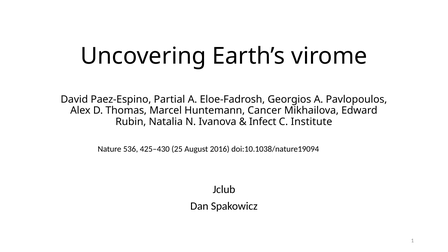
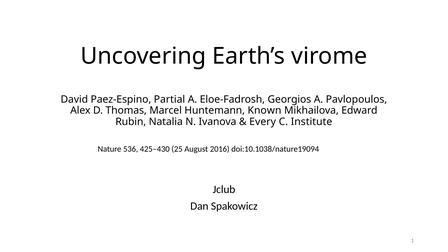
Cancer: Cancer -> Known (265, 111)
Infect: Infect -> Every (263, 122)
